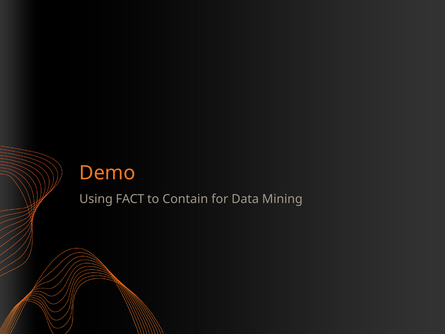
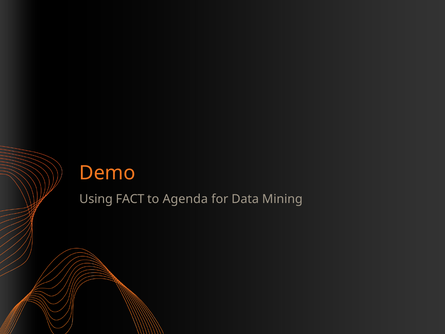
Contain: Contain -> Agenda (185, 199)
